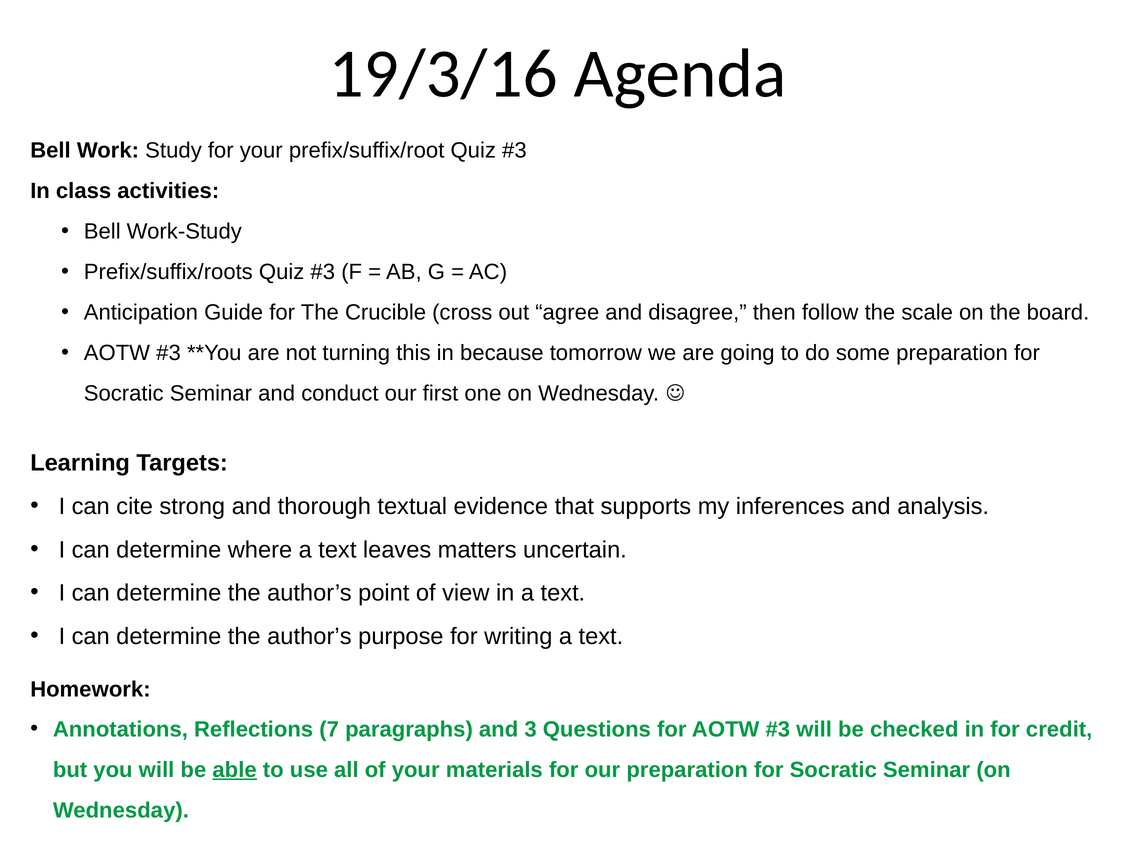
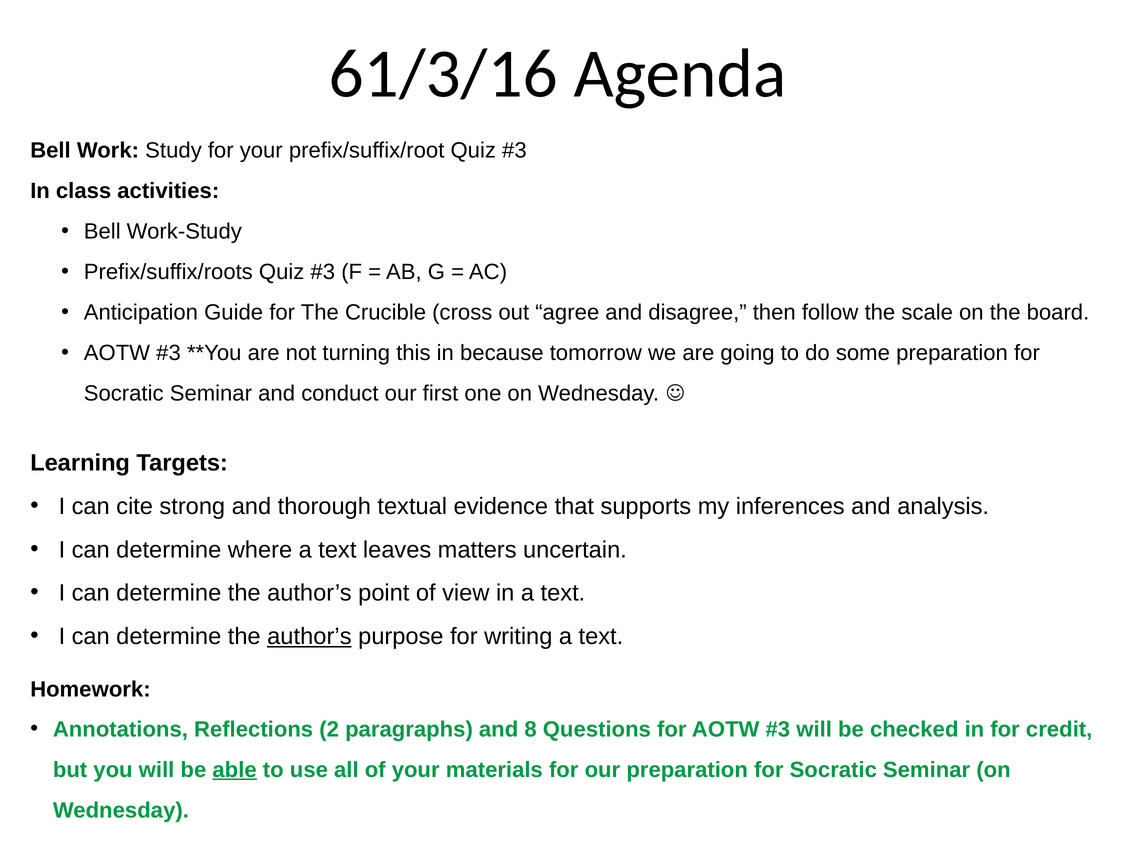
19/3/16: 19/3/16 -> 61/3/16 (443, 74)
author’s underline: none -> present (309, 637)
7: 7 -> 2 (329, 730)
3: 3 -> 8 (531, 730)
